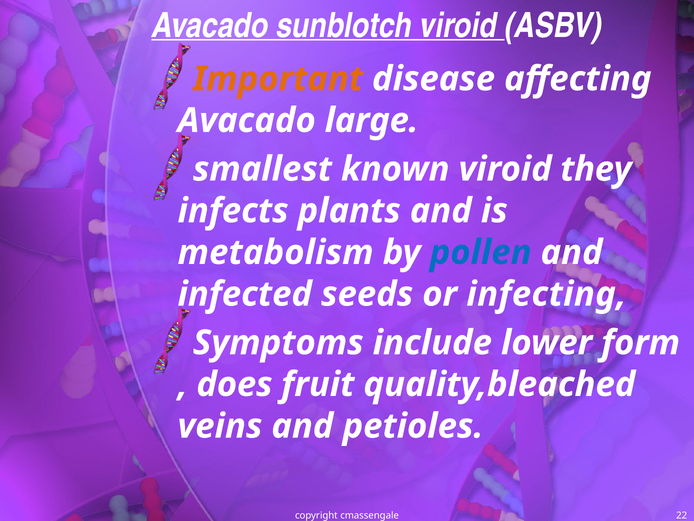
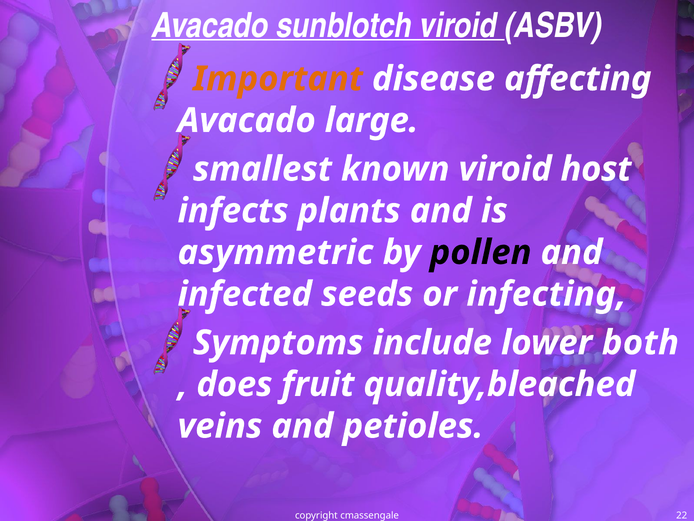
they: they -> host (596, 169)
metabolism: metabolism -> asymmetric (276, 252)
pollen colour: blue -> black (481, 252)
form: form -> both (640, 342)
